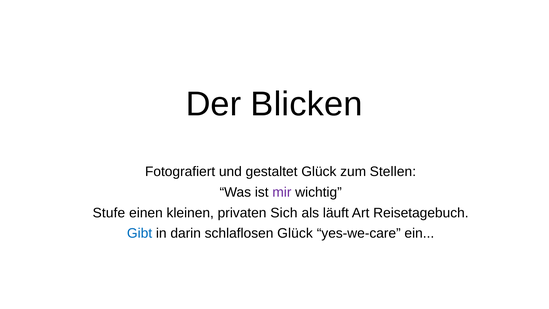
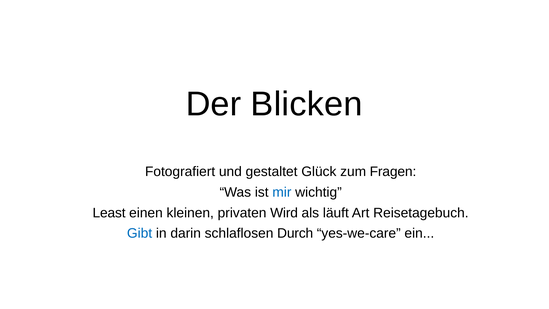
Stellen: Stellen -> Fragen (393, 172)
mir colour: purple -> blue (282, 192)
Stufe: Stufe -> Least (109, 213)
Sich: Sich -> Wird (284, 213)
schlaflosen Glück: Glück -> Durch (295, 233)
